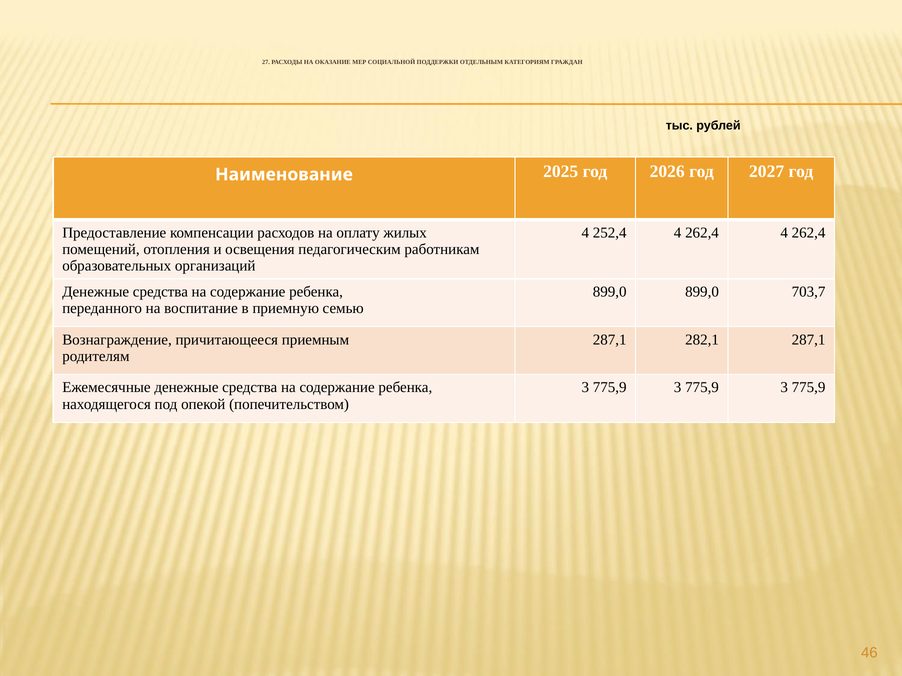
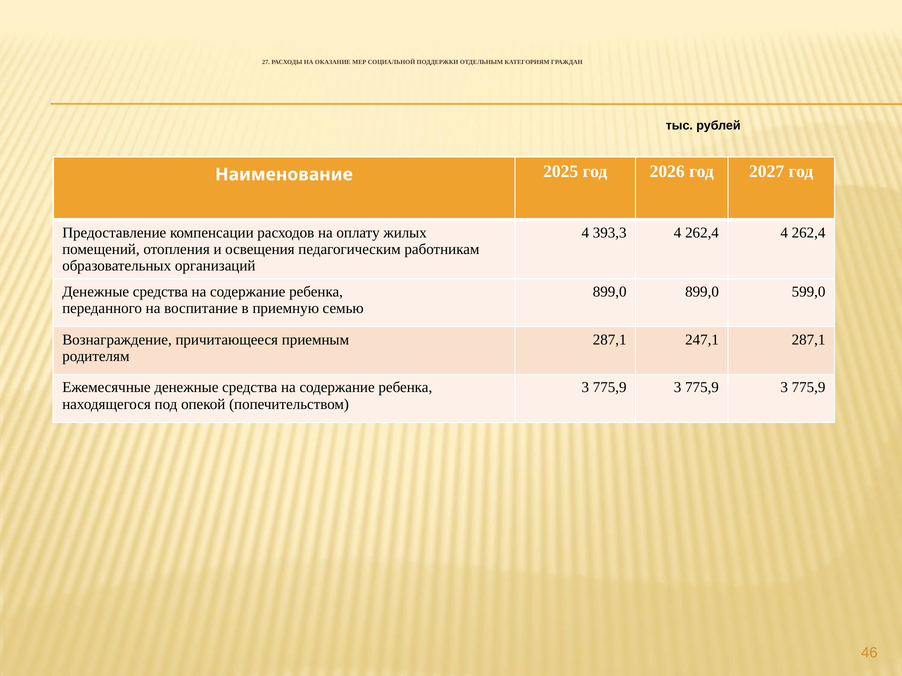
252,4: 252,4 -> 393,3 (610, 233)
703,7: 703,7 -> 599,0 (809, 292)
282,1: 282,1 -> 247,1 (702, 340)
